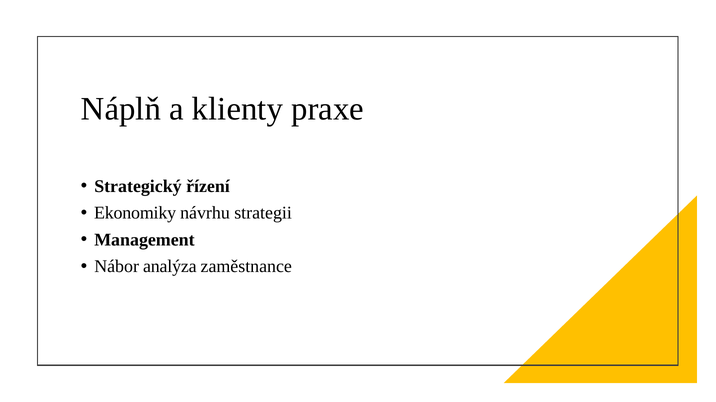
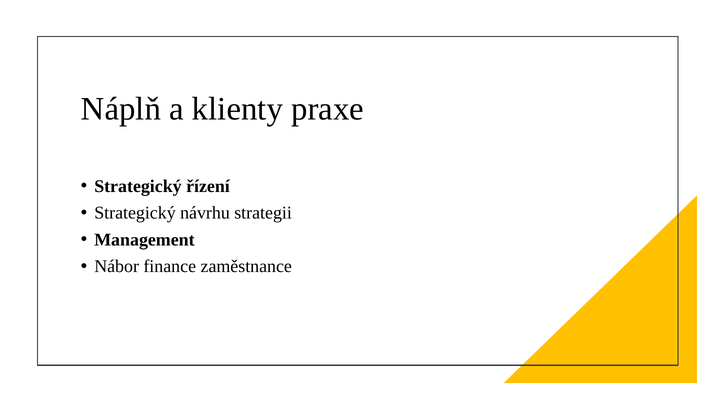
Ekonomiky: Ekonomiky -> Strategický (135, 213)
analýza: analýza -> finance (170, 267)
